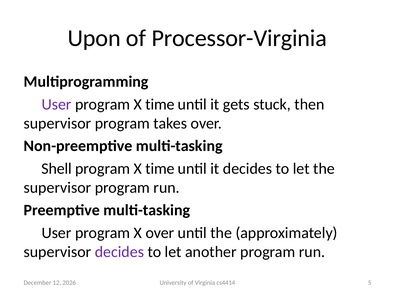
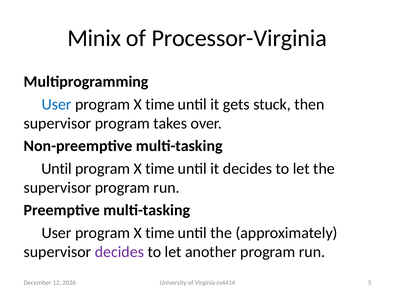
Upon: Upon -> Minix (94, 38)
User colour: purple -> blue (57, 104)
Shell: Shell -> Until (57, 169)
over: over -> time (160, 233)
